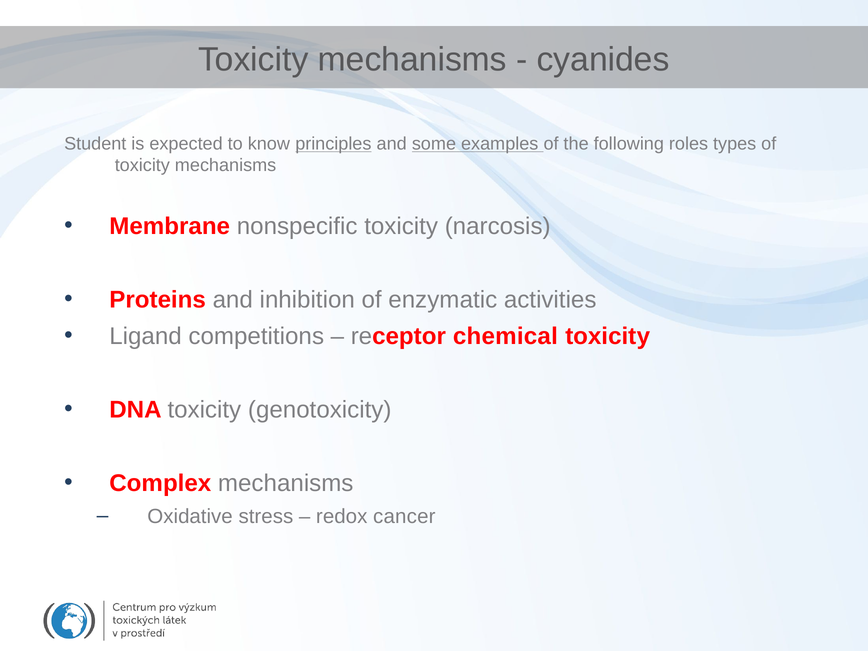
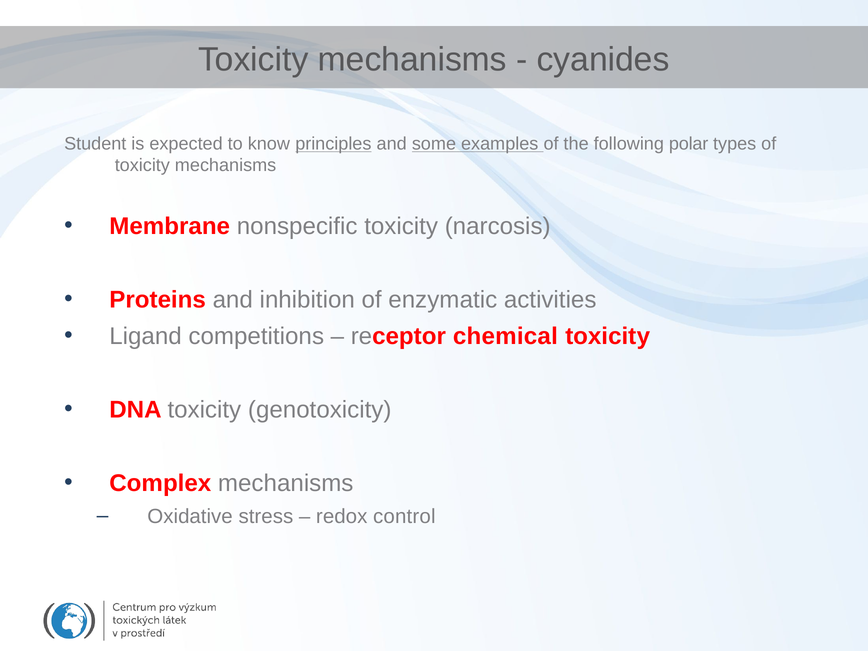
roles: roles -> polar (689, 144)
cancer: cancer -> control (404, 516)
